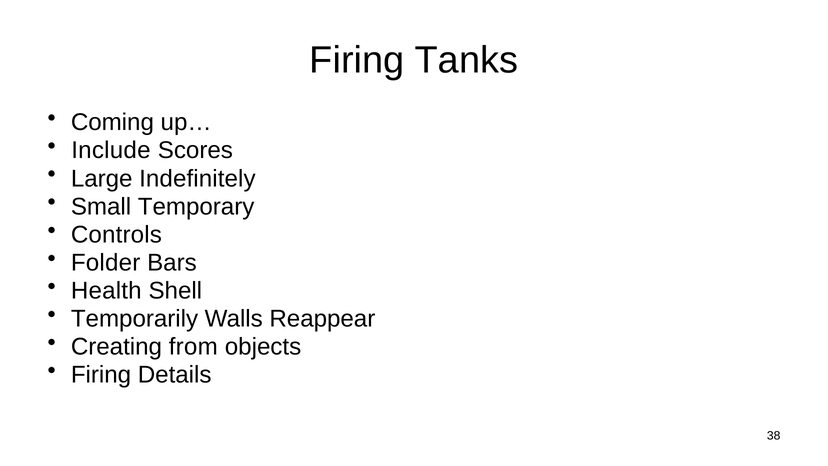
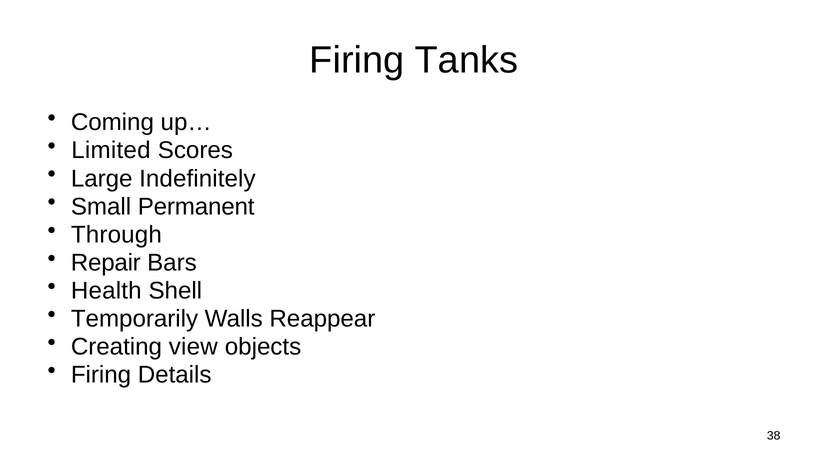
Include: Include -> Limited (111, 150)
Temporary: Temporary -> Permanent (196, 206)
Controls: Controls -> Through (116, 235)
Folder: Folder -> Repair (106, 263)
from: from -> view (193, 347)
